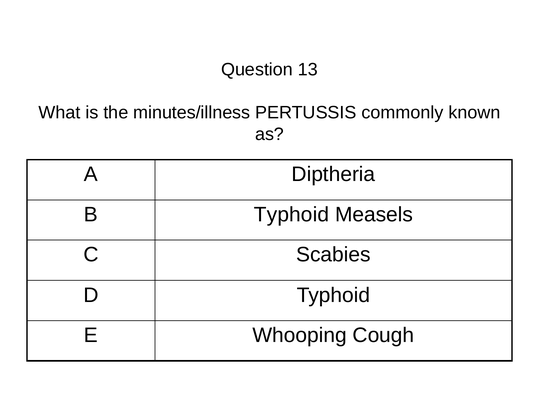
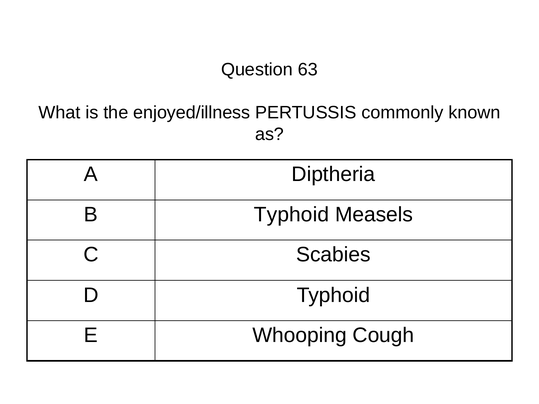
13: 13 -> 63 (308, 70)
minutes/illness: minutes/illness -> enjoyed/illness (192, 113)
